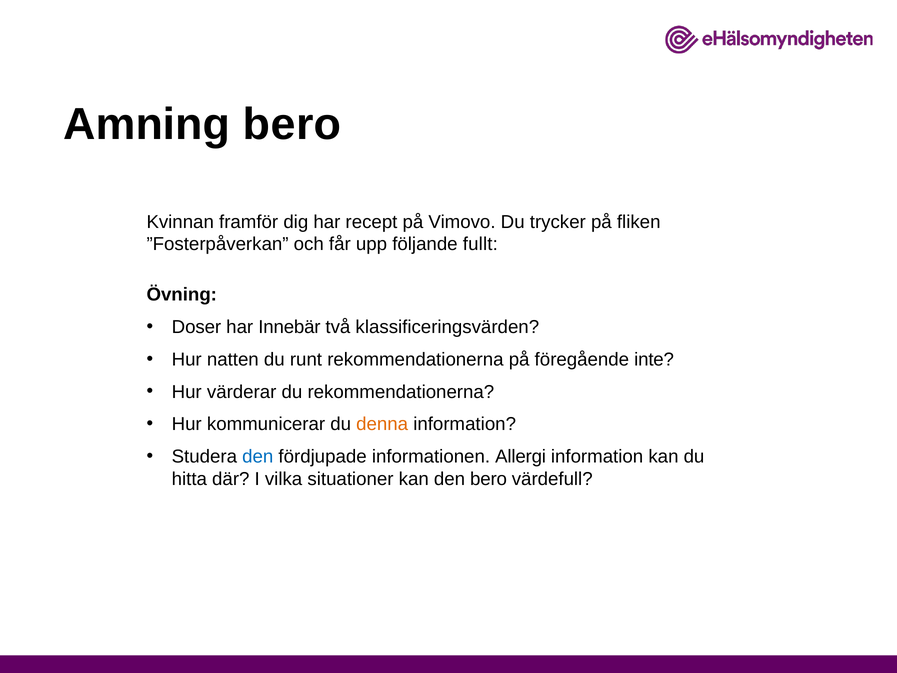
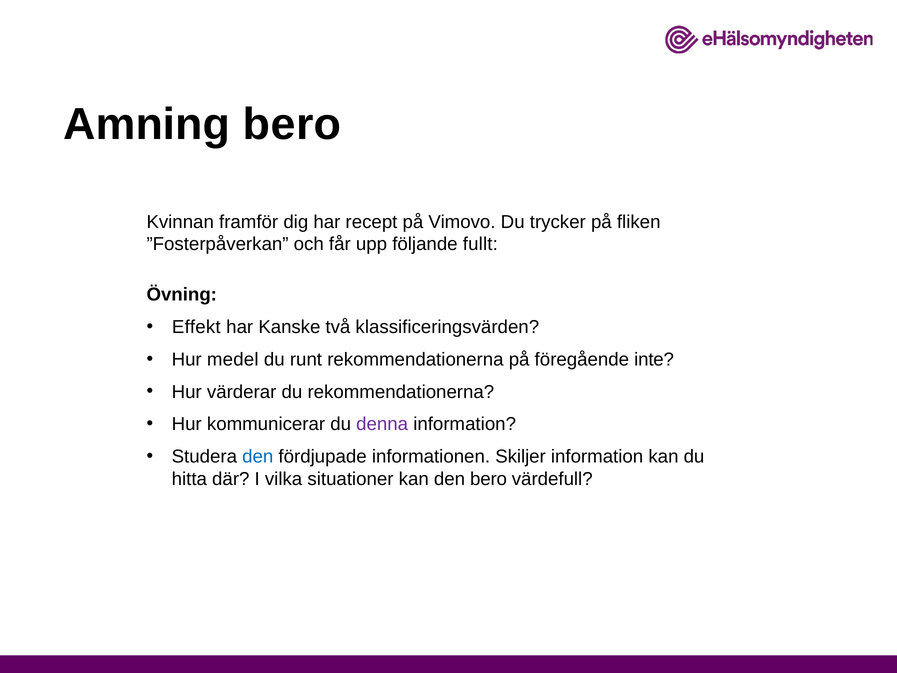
Doser: Doser -> Effekt (196, 327)
Innebär: Innebär -> Kanske (289, 327)
natten: natten -> medel (233, 359)
denna colour: orange -> purple (382, 424)
Allergi: Allergi -> Skiljer (521, 456)
